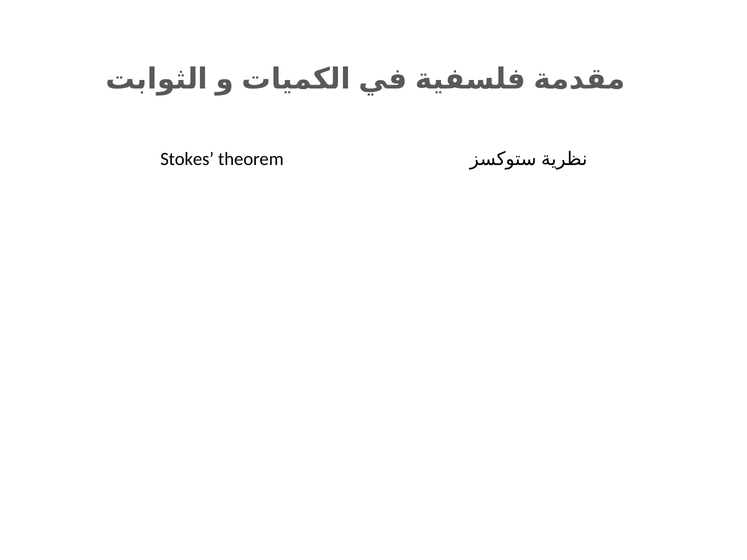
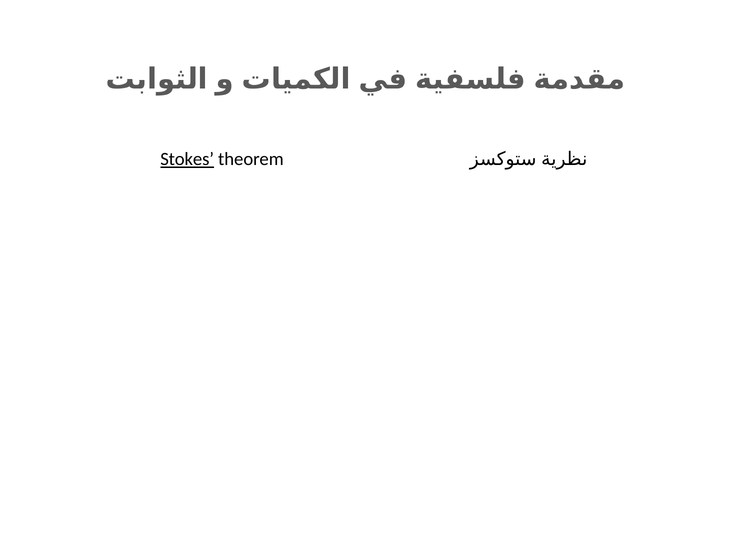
Stokes underline: none -> present (187, 159)
